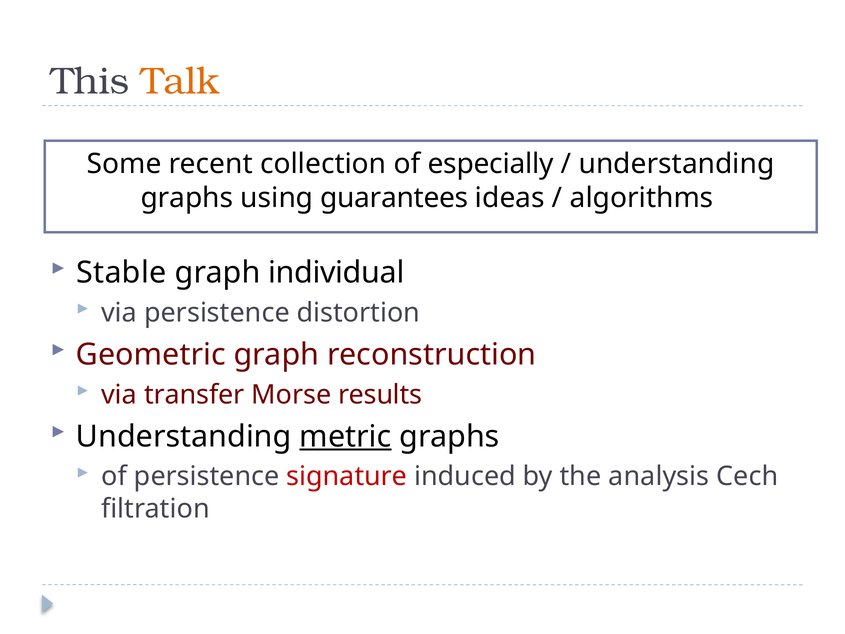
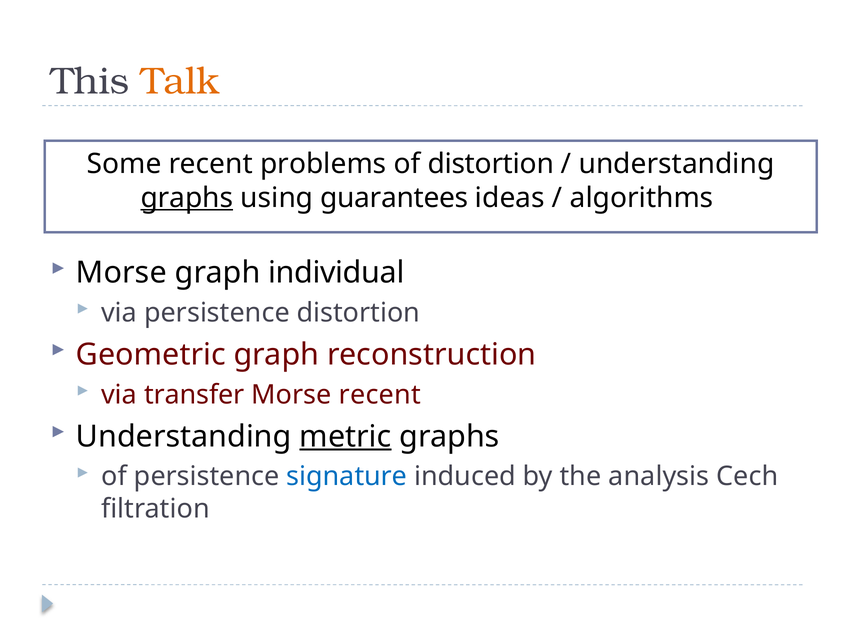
collection: collection -> problems (323, 164)
of especially: especially -> distortion (491, 164)
graphs underline: none -> present (187, 198)
Stable: Stable -> Morse (121, 273)
Morse results: results -> recent (380, 395)
signature colour: red -> blue (347, 476)
